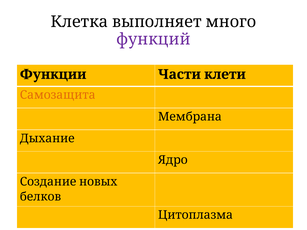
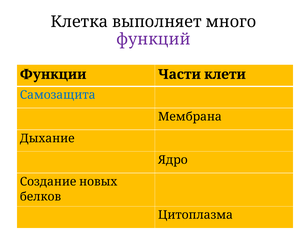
Самозащита colour: orange -> blue (58, 95)
